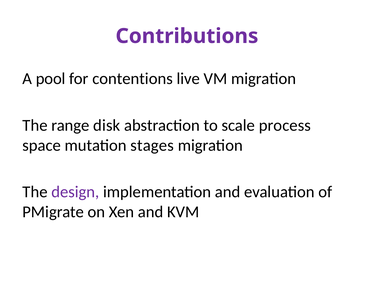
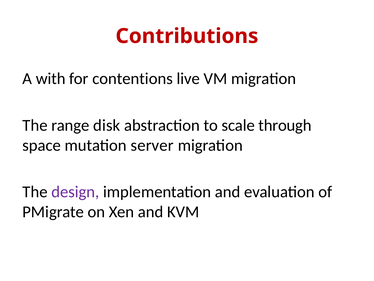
Contributions colour: purple -> red (187, 36)
pool: pool -> with (51, 78)
process: process -> through (285, 125)
stages: stages -> server (152, 145)
